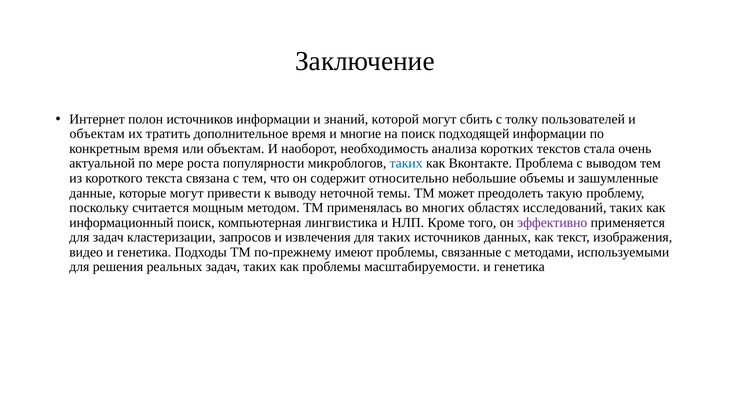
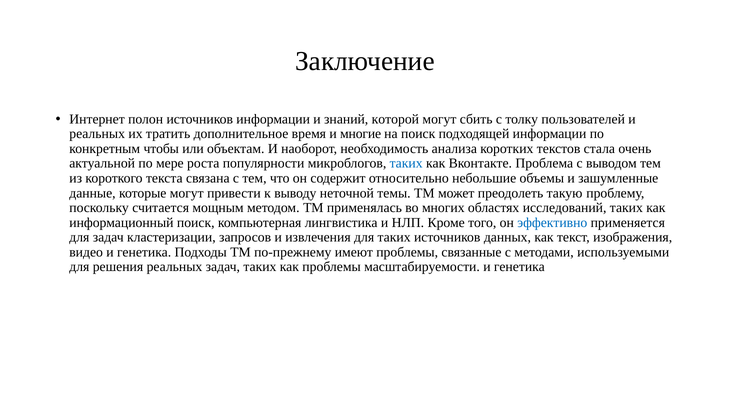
объектам: объектам -> реальных (97, 134)
конкретным время: время -> чтобы (161, 149)
эффективно colour: purple -> blue (552, 223)
